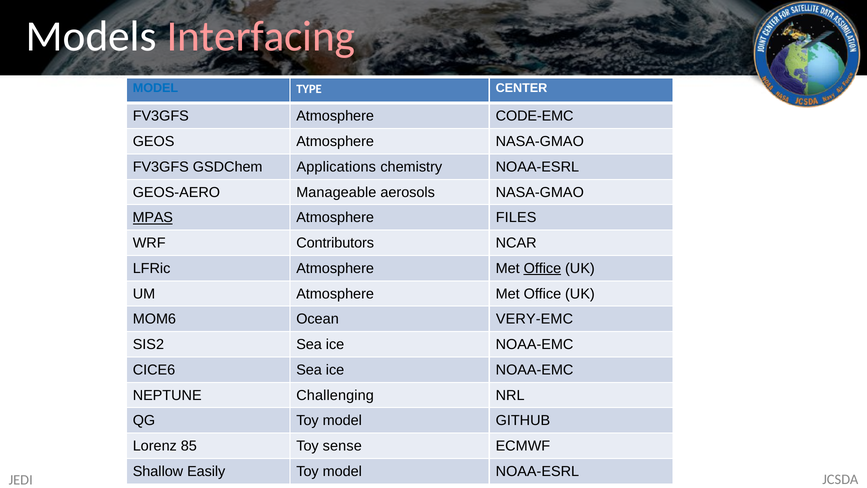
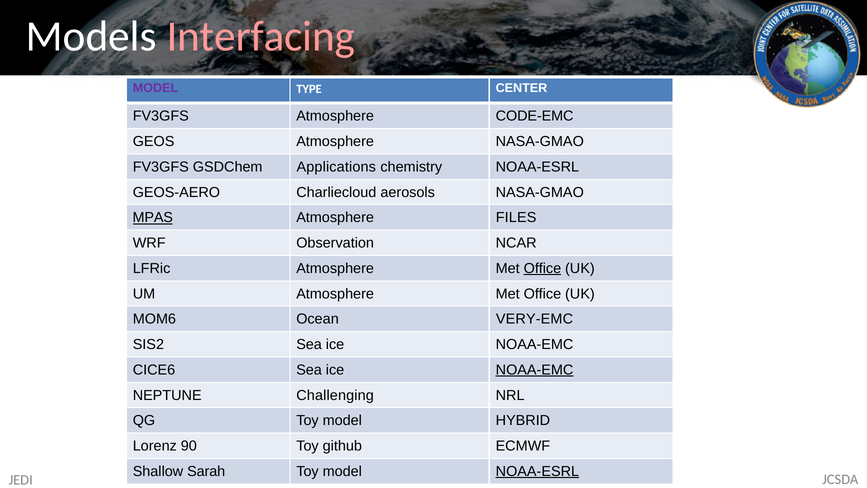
MODEL colour: blue -> purple (155, 88)
Manageable: Manageable -> Charliecloud (336, 192)
Contributors: Contributors -> Observation (335, 243)
NOAA-EMC underline: none -> present (535, 370)
GITHUB: GITHUB -> HYBRID (523, 420)
85: 85 -> 90 (189, 446)
sense: sense -> github (342, 446)
Easily: Easily -> Sarah (206, 471)
NOAA-ESRL underline: none -> present (537, 471)
